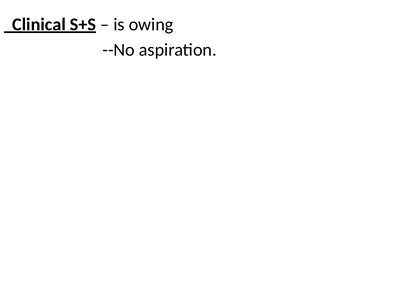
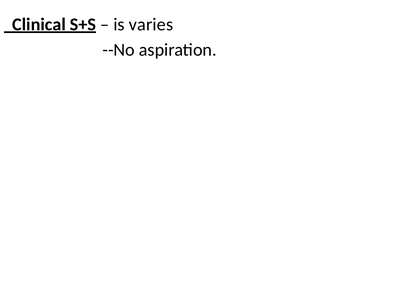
owing: owing -> varies (151, 24)
